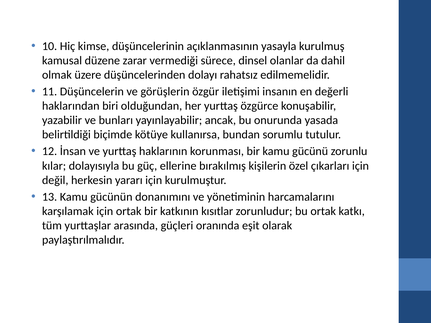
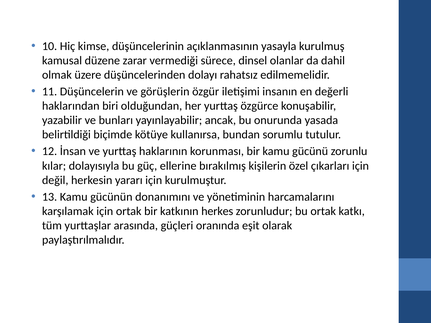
kısıtlar: kısıtlar -> herkes (217, 211)
